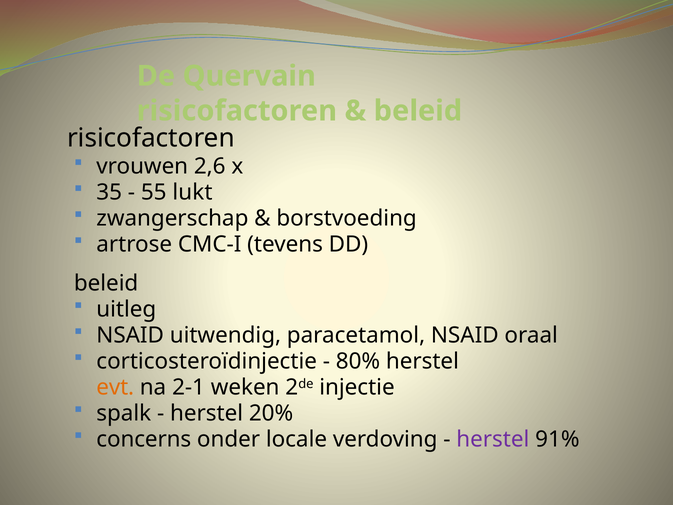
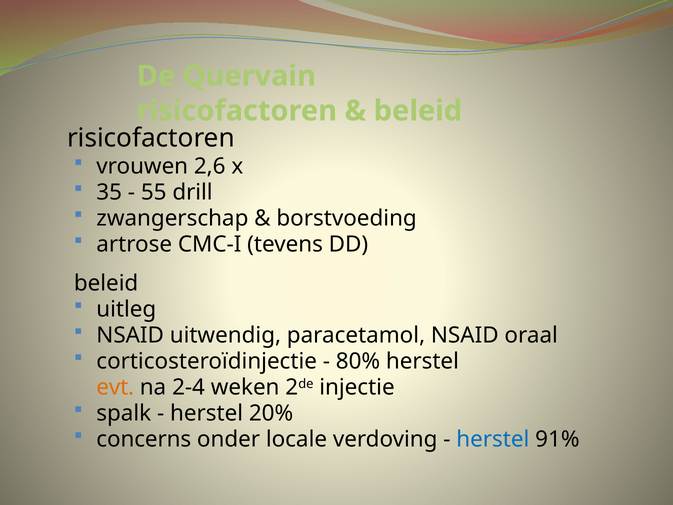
lukt: lukt -> drill (193, 192)
2-1: 2-1 -> 2-4 (189, 387)
herstel colour: purple -> blue (493, 439)
